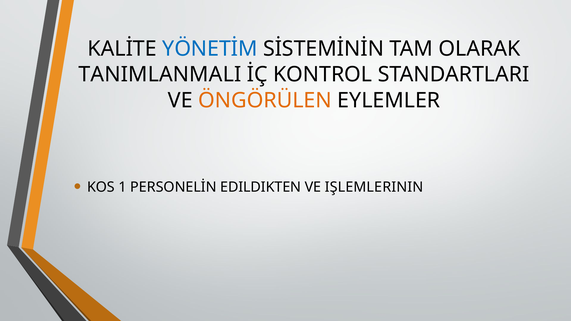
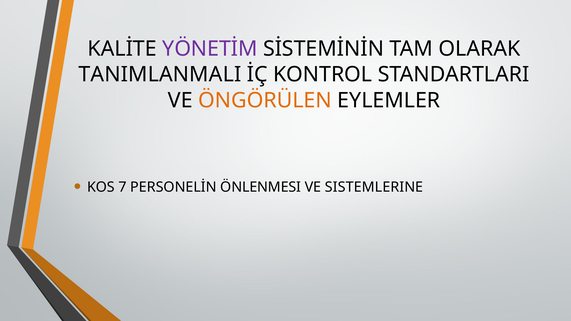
YÖNETİM colour: blue -> purple (210, 49)
1: 1 -> 7 (122, 187)
EDILDIKTEN: EDILDIKTEN -> ÖNLENMESI (261, 187)
IŞLEMLERININ: IŞLEMLERININ -> SISTEMLERINE (374, 187)
